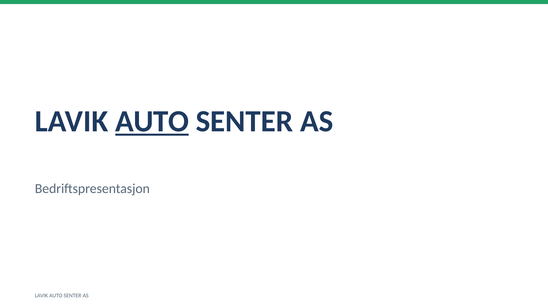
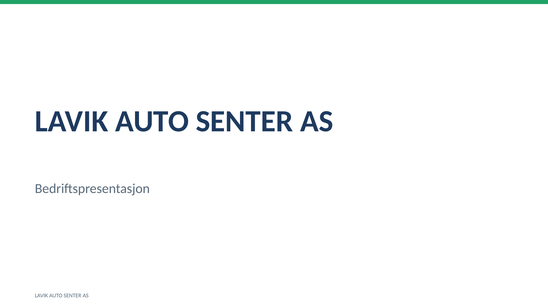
AUTO underline: present -> none (152, 122)
